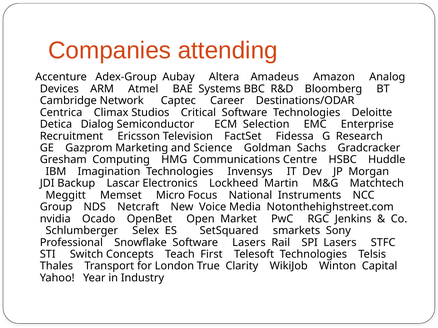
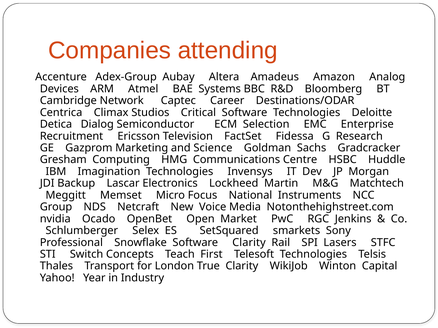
Software Lasers: Lasers -> Clarity (249, 243)
